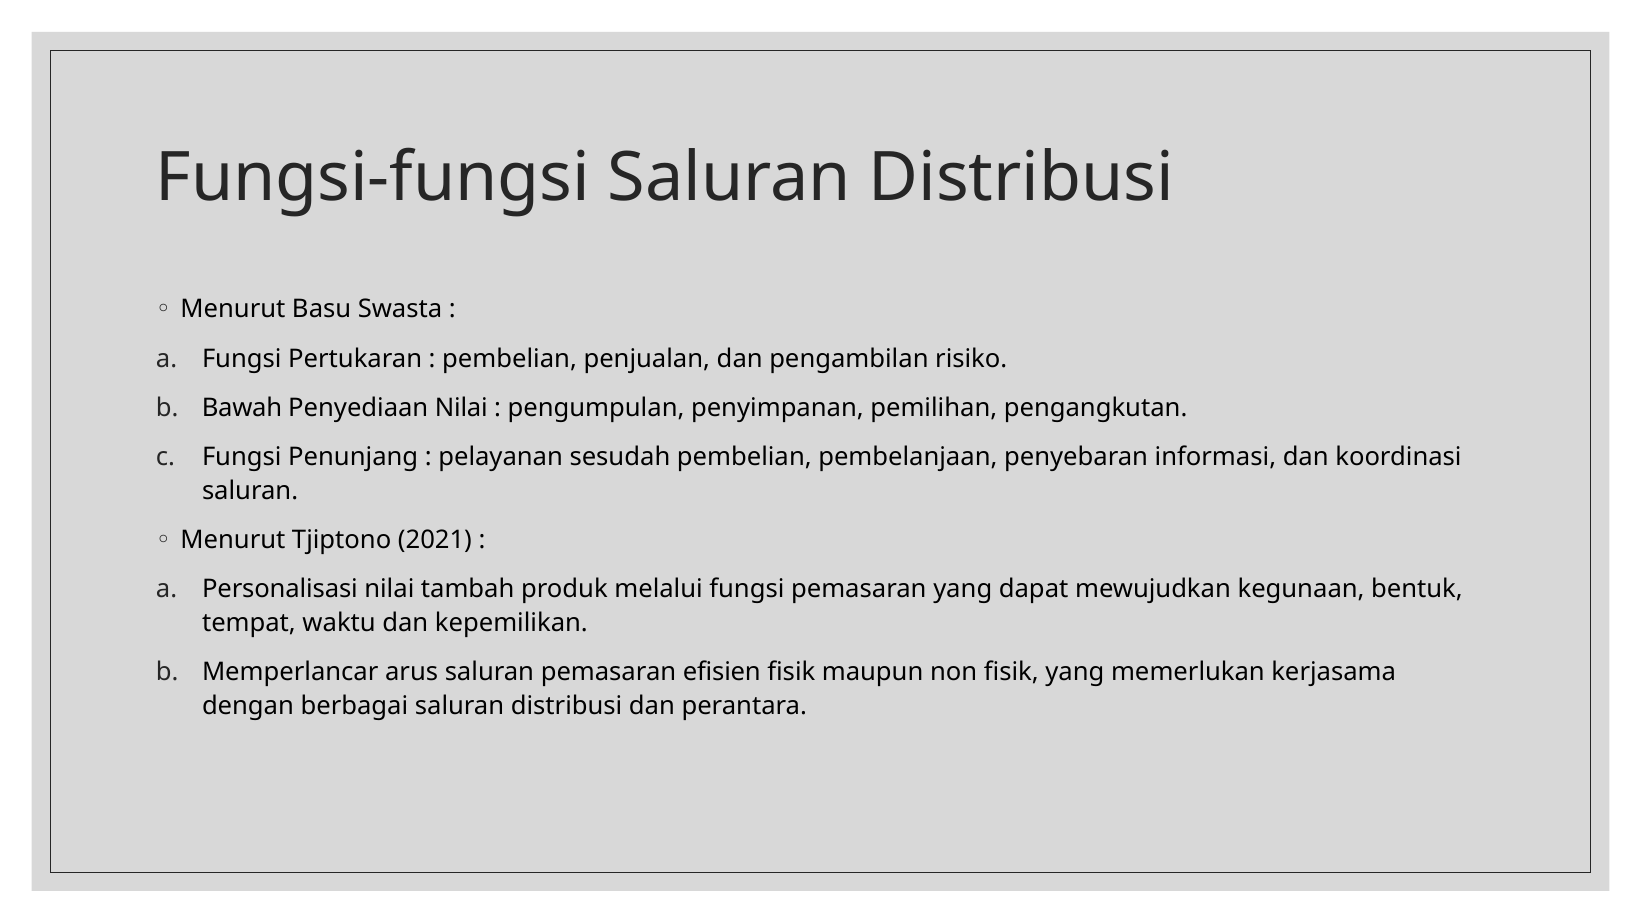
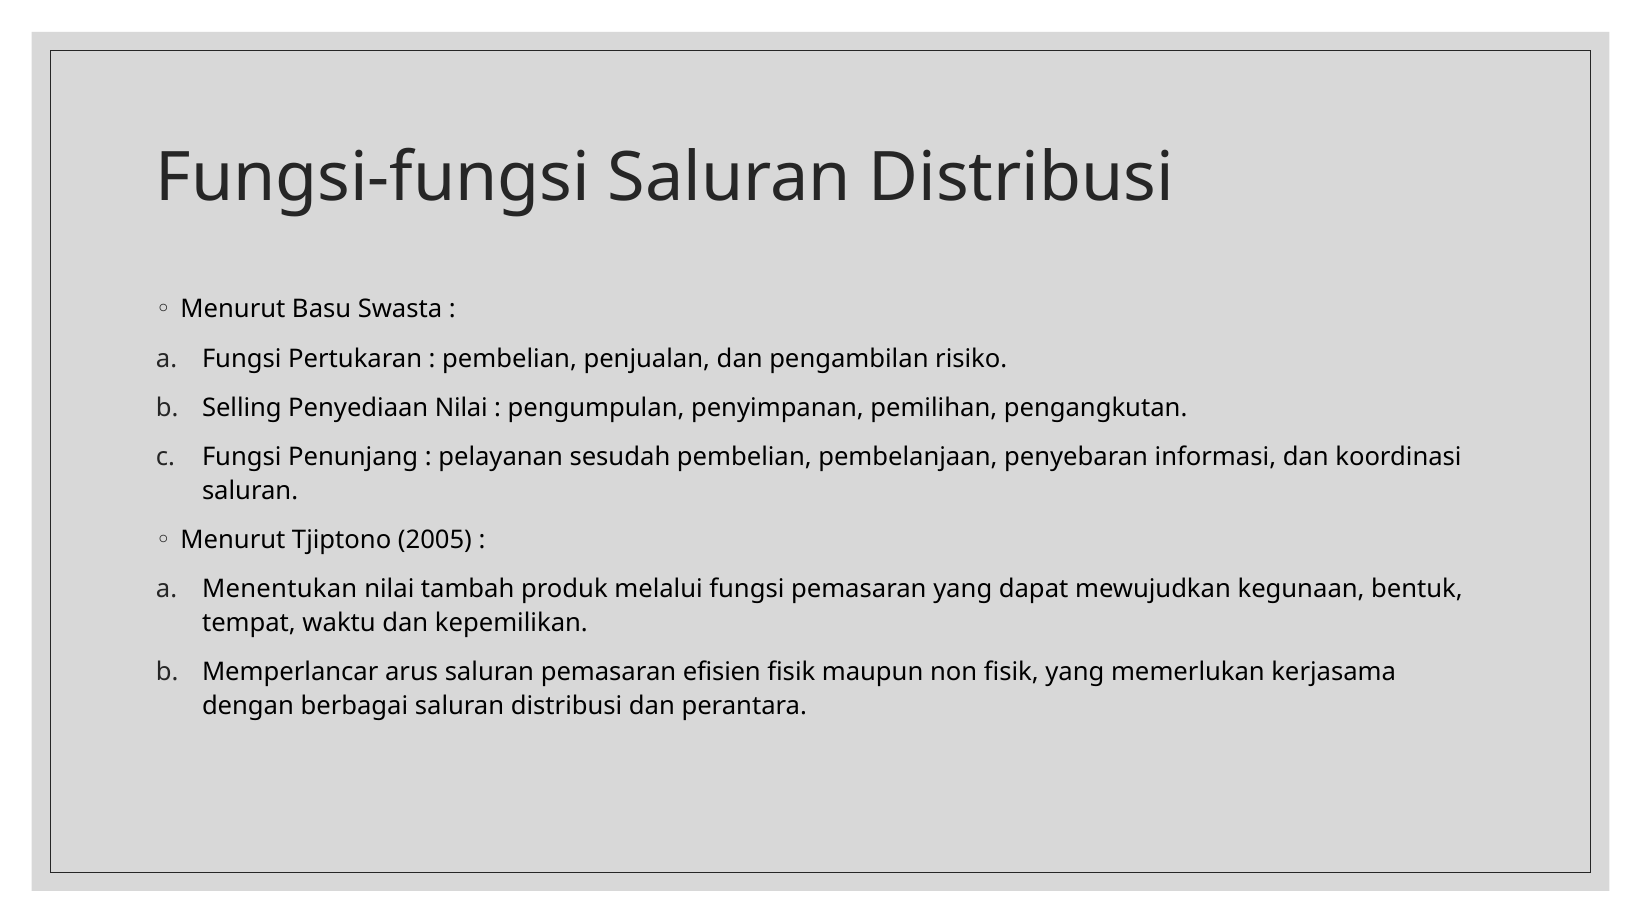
Bawah: Bawah -> Selling (242, 408)
2021: 2021 -> 2005 (435, 540)
Personalisasi: Personalisasi -> Menentukan (280, 589)
